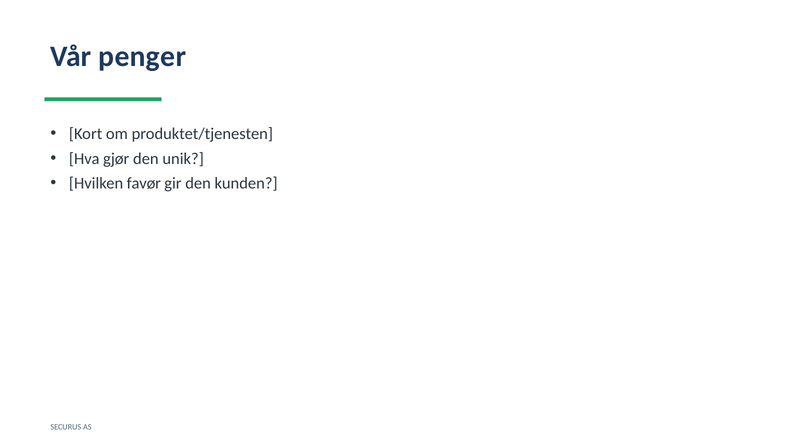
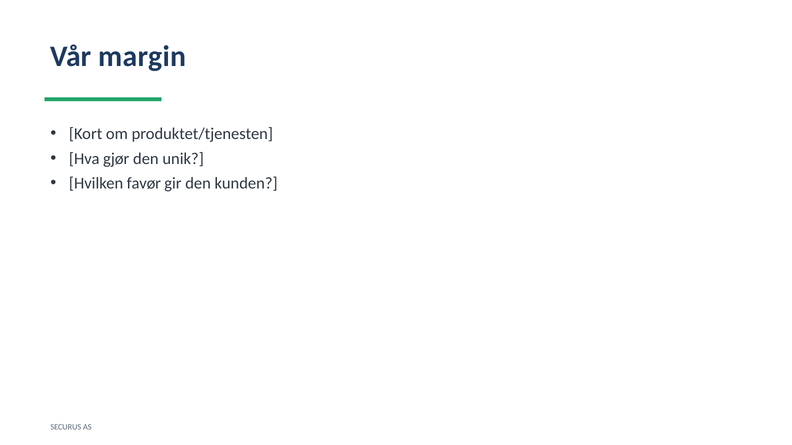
penger: penger -> margin (142, 57)
